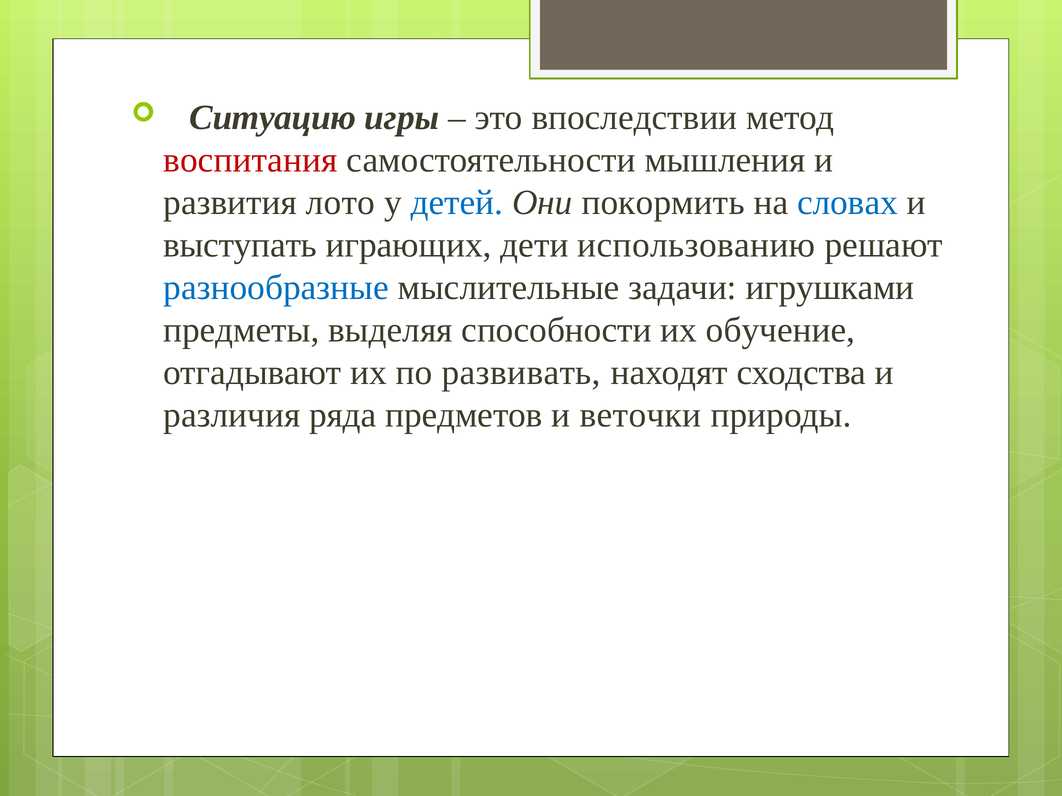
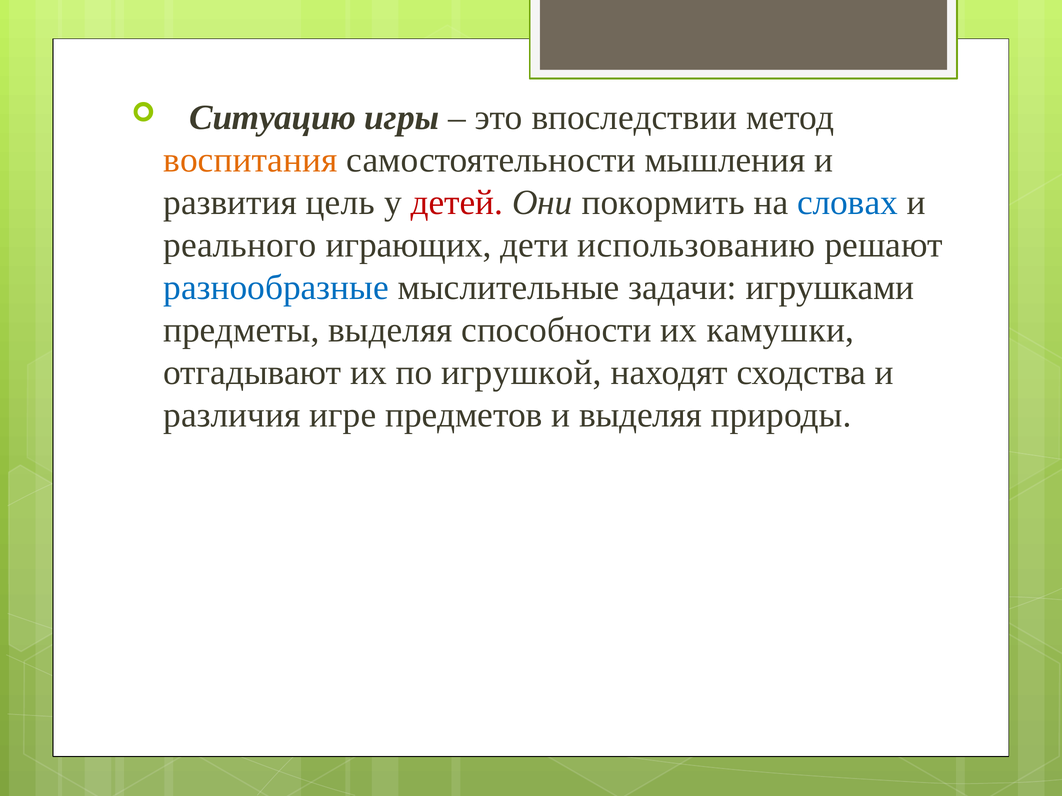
воспитания colour: red -> orange (250, 160)
лото: лото -> цель (340, 203)
детей colour: blue -> red (457, 203)
выступать: выступать -> реального (240, 245)
обучение: обучение -> камушки (780, 330)
развивать: развивать -> игрушкой (521, 373)
ряда: ряда -> игре (343, 415)
и веточки: веточки -> выделяя (641, 415)
